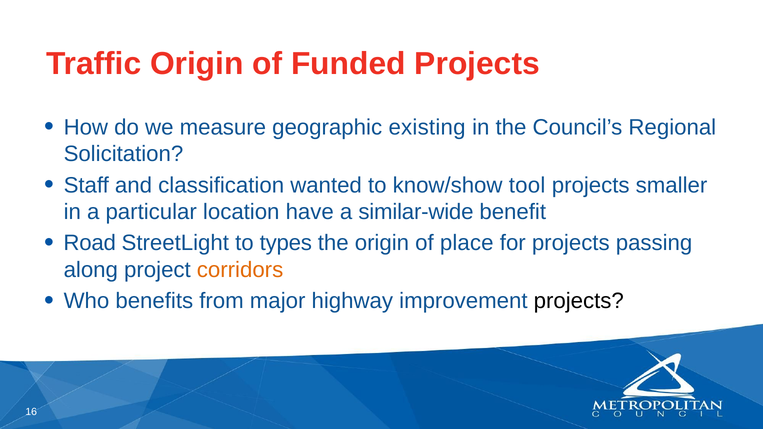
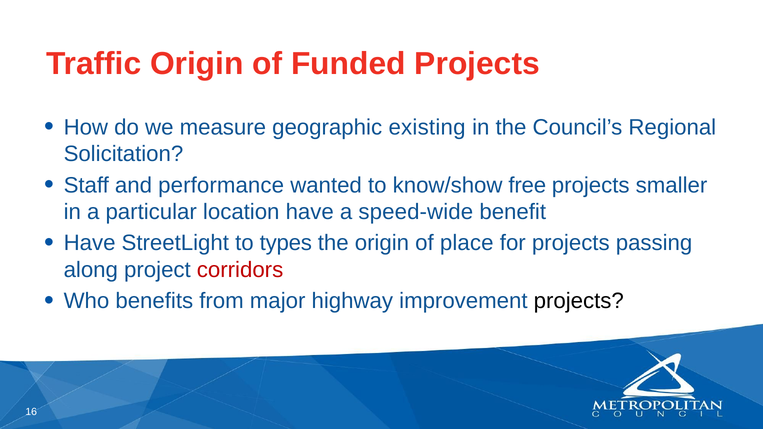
classification: classification -> performance (221, 185)
tool: tool -> free (527, 185)
similar-wide: similar-wide -> speed-wide (416, 212)
Road: Road -> Have (90, 243)
corridors colour: orange -> red (240, 270)
